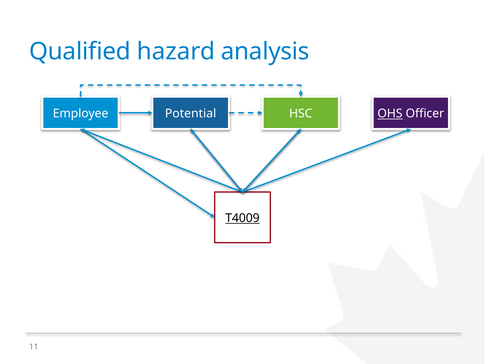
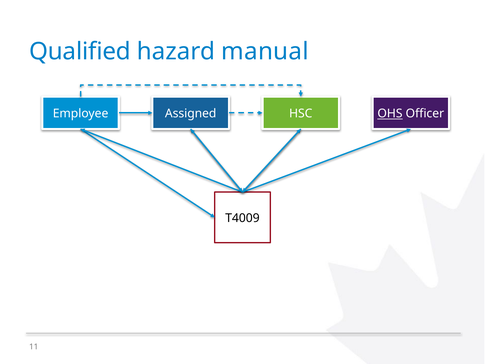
analysis: analysis -> manual (265, 52)
Potential: Potential -> Assigned (191, 114)
T4009 underline: present -> none (242, 218)
